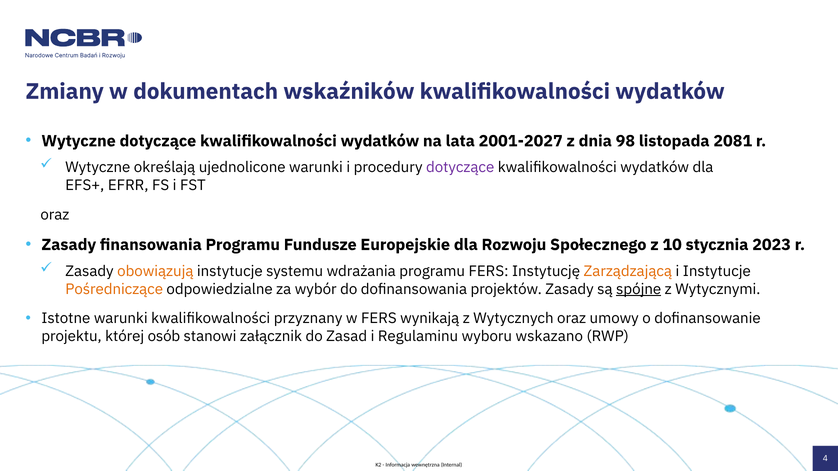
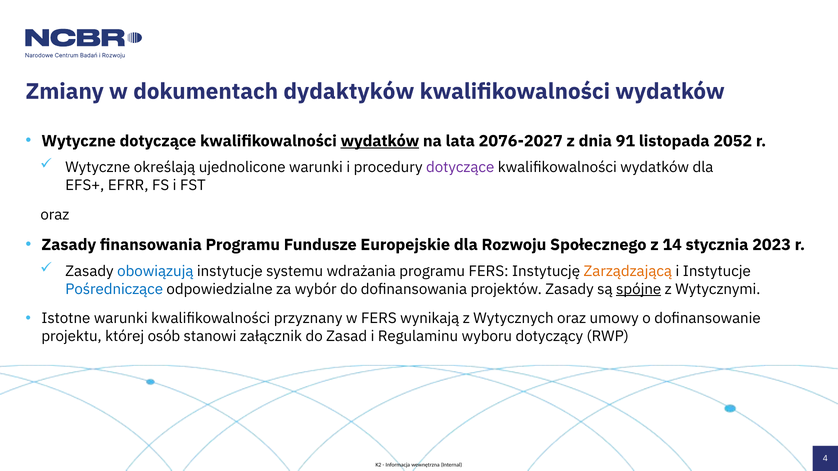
wskaźników: wskaźników -> dydaktyków (349, 92)
wydatków underline: none -> present (380, 141)
2001-2027: 2001-2027 -> 2076-2027 (521, 141)
98: 98 -> 91 (625, 141)
2081: 2081 -> 2052 (733, 141)
10: 10 -> 14 (672, 245)
obowiązują colour: orange -> blue (155, 271)
Pośredniczące colour: orange -> blue (114, 289)
wskazano: wskazano -> dotyczący (549, 337)
